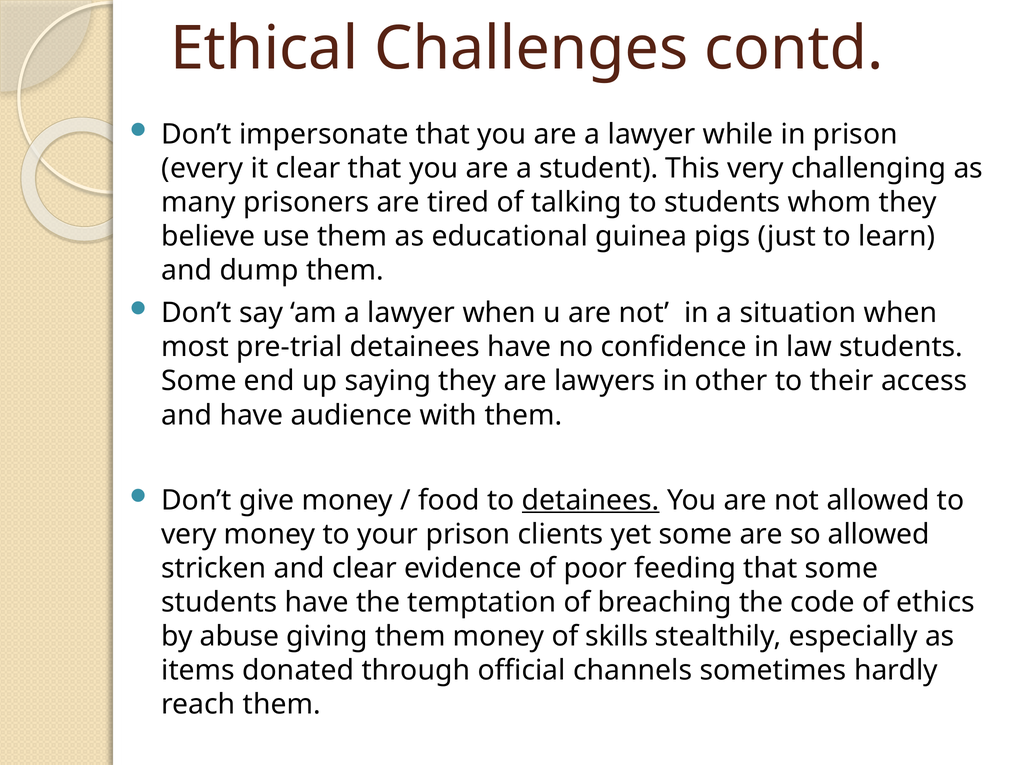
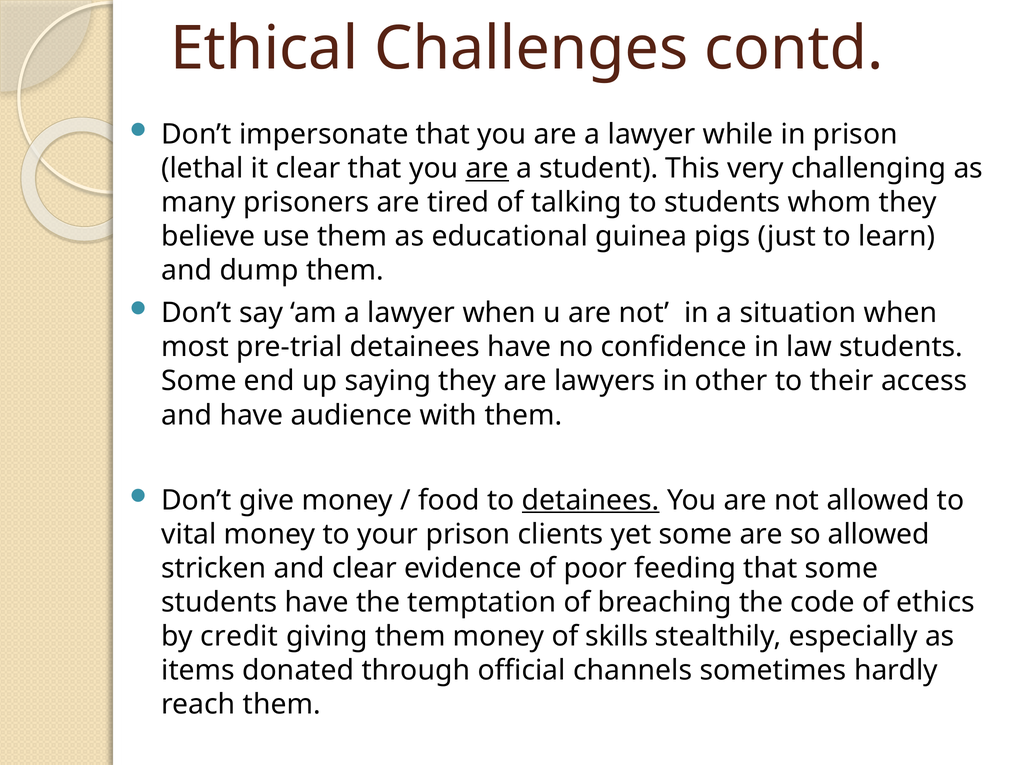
every: every -> lethal (202, 169)
are underline: none -> present (487, 169)
very: very -> vital (189, 534)
abuse: abuse -> credit (239, 636)
